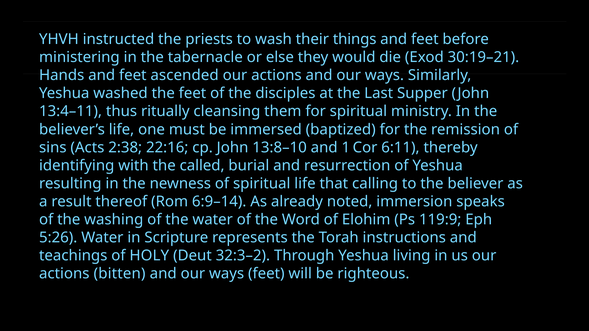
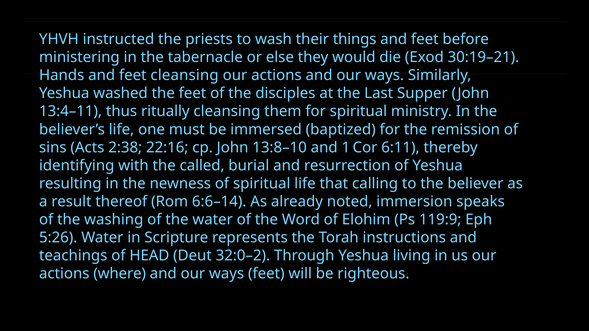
feet ascended: ascended -> cleansing (185, 75)
6:9–14: 6:9–14 -> 6:6–14 (219, 202)
HOLY: HOLY -> HEAD (149, 256)
32:3–2: 32:3–2 -> 32:0–2 (243, 256)
bitten: bitten -> where (120, 274)
